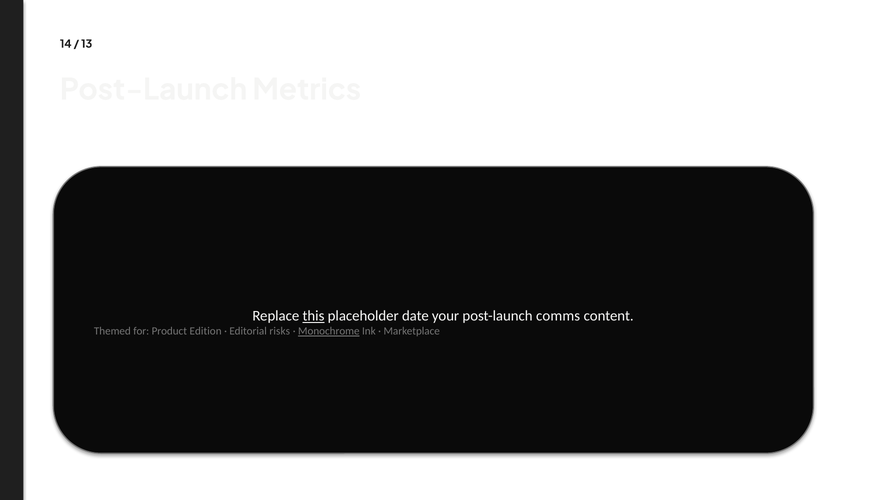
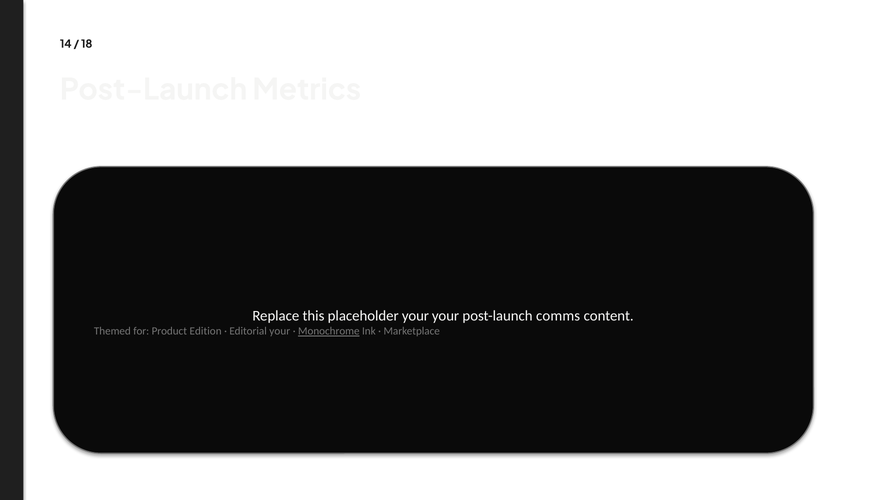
13: 13 -> 18 (87, 44)
this underline: present -> none (313, 316)
placeholder date: date -> your (415, 316)
Editorial risks: risks -> your (280, 331)
